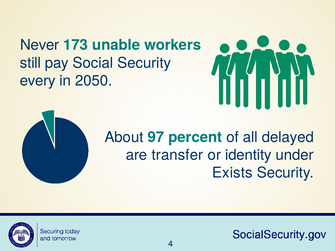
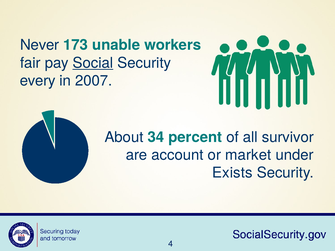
still: still -> fair (30, 63)
Social underline: none -> present (93, 63)
2050: 2050 -> 2007 (94, 81)
97: 97 -> 34 (156, 137)
delayed: delayed -> survivor (288, 137)
transfer: transfer -> account (177, 155)
identity: identity -> market (248, 155)
